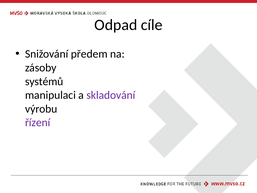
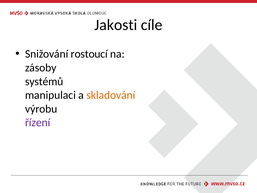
Odpad: Odpad -> Jakosti (116, 25)
předem: předem -> rostoucí (89, 54)
skladování colour: purple -> orange (111, 95)
